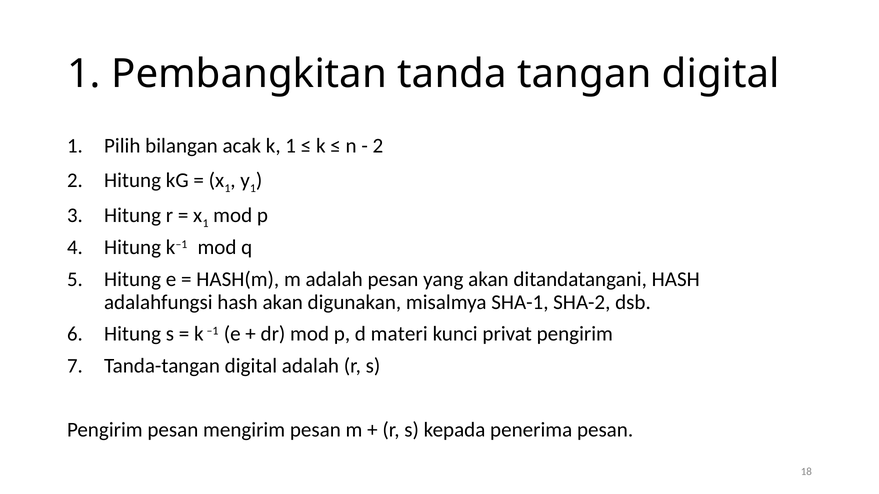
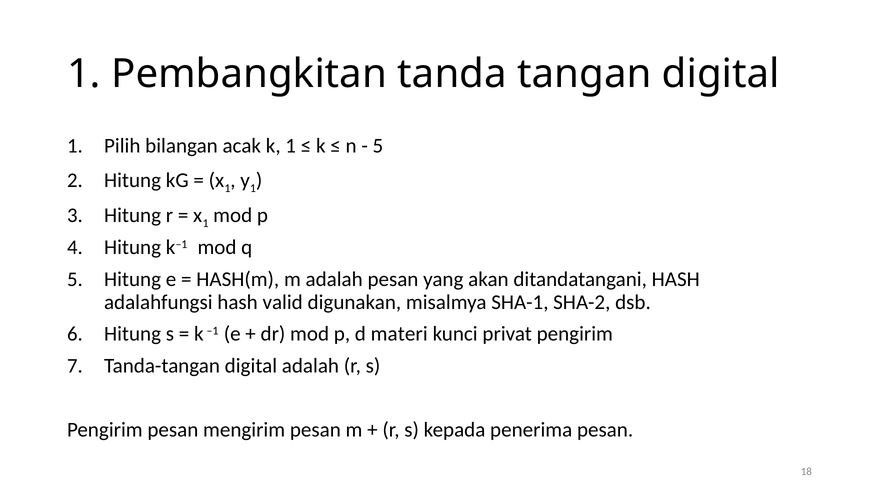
2: 2 -> 5 (378, 146)
hash akan: akan -> valid (283, 302)
